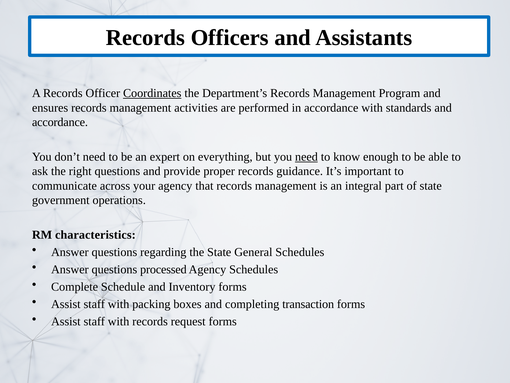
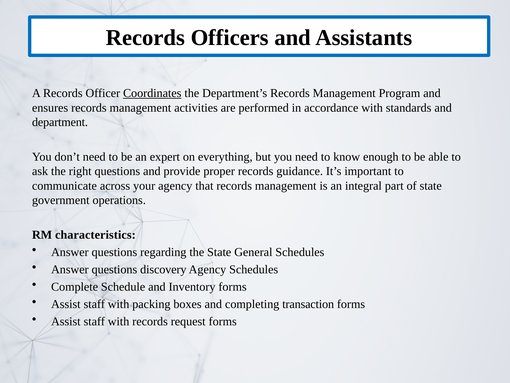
accordance: accordance -> department (60, 122)
need underline: present -> none (306, 157)
processed: processed -> discovery (163, 269)
